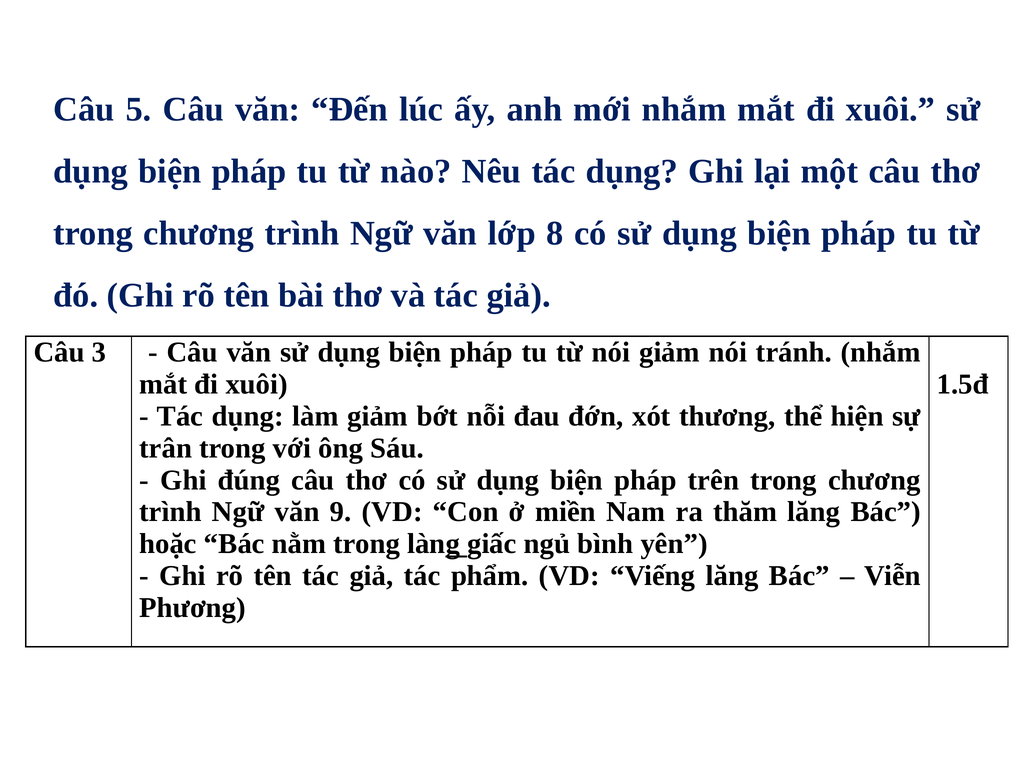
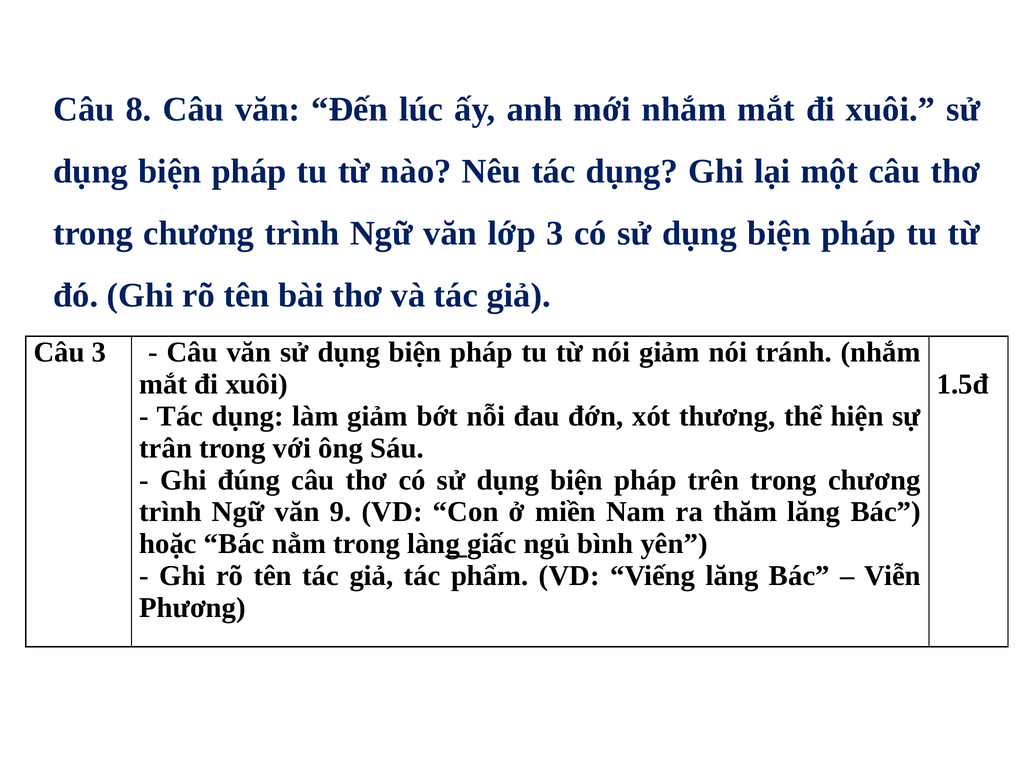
5: 5 -> 8 (139, 109)
lớp 8: 8 -> 3 (555, 233)
